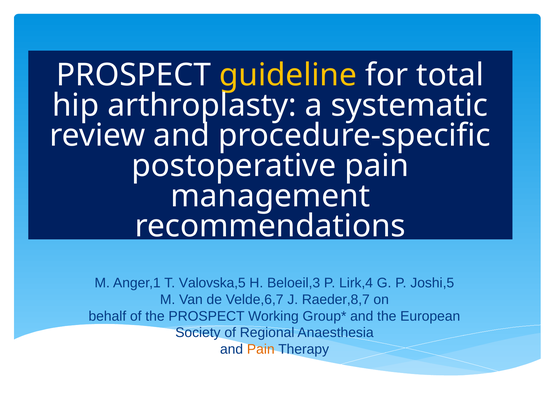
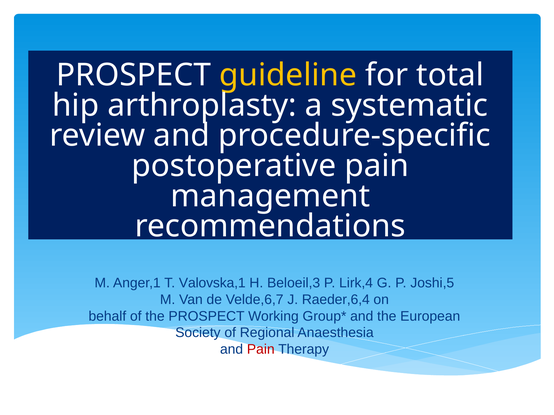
Valovska,5: Valovska,5 -> Valovska,1 (212, 283)
Raeder,8,7: Raeder,8,7 -> Raeder,6,4 (336, 300)
Pain colour: orange -> red (261, 350)
